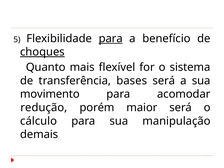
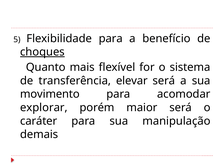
para underline: present -> none (111, 38)
bases: bases -> elevar (132, 81)
redução: redução -> explorar (44, 108)
cálculo: cálculo -> caráter (39, 121)
